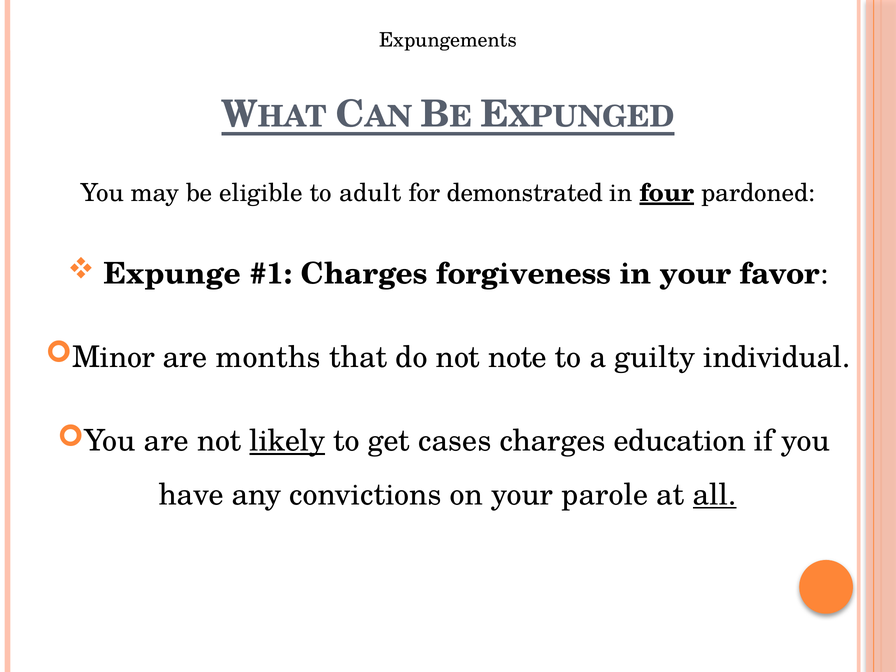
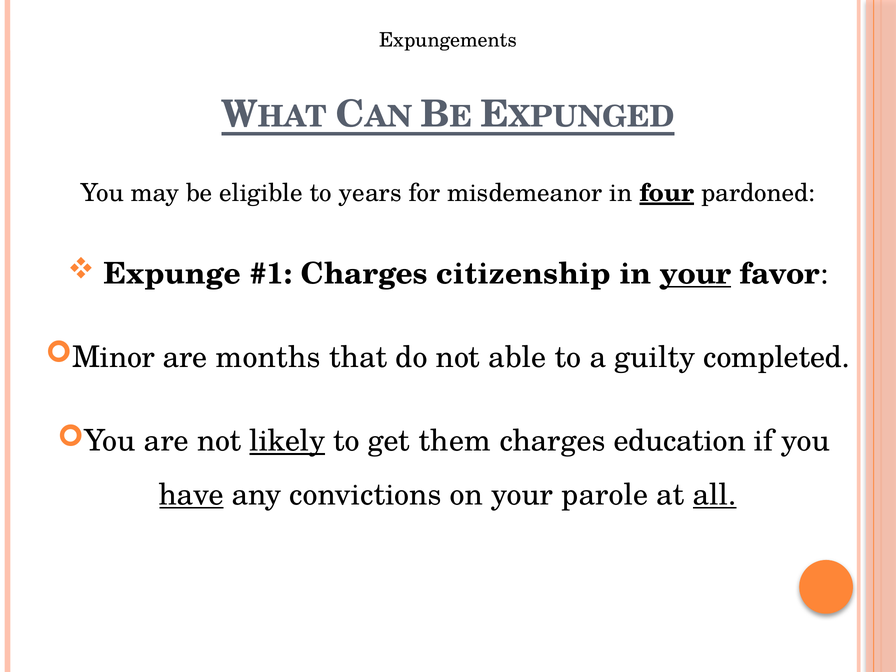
adult: adult -> years (370, 193)
demonstrated: demonstrated -> misdemeanor (525, 193)
forgiveness: forgiveness -> citizenship (524, 274)
your underline: none -> present (695, 274)
note: note -> able (517, 357)
individual: individual -> completed (777, 357)
cases: cases -> them (455, 441)
have underline: none -> present (191, 495)
